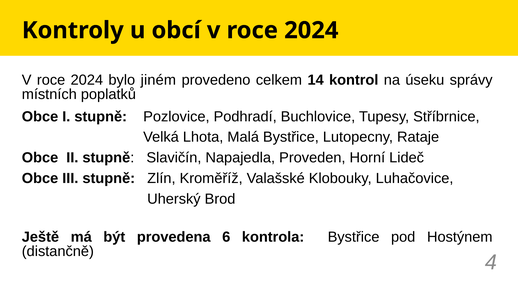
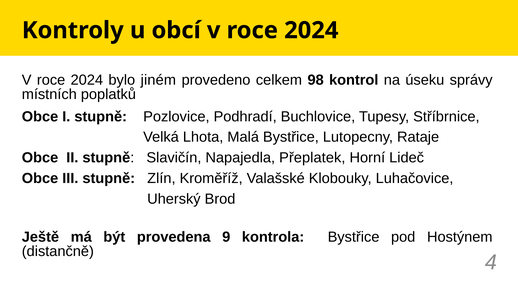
14: 14 -> 98 (316, 80)
Proveden: Proveden -> Přeplatek (312, 157)
6: 6 -> 9 (226, 237)
